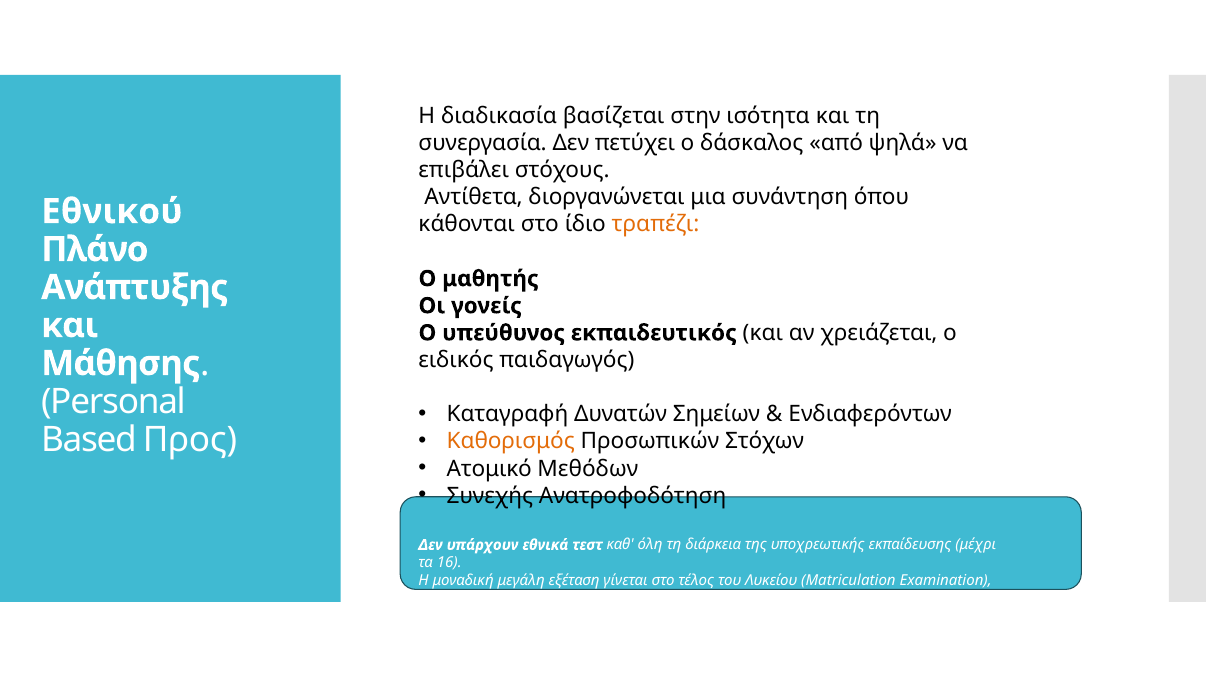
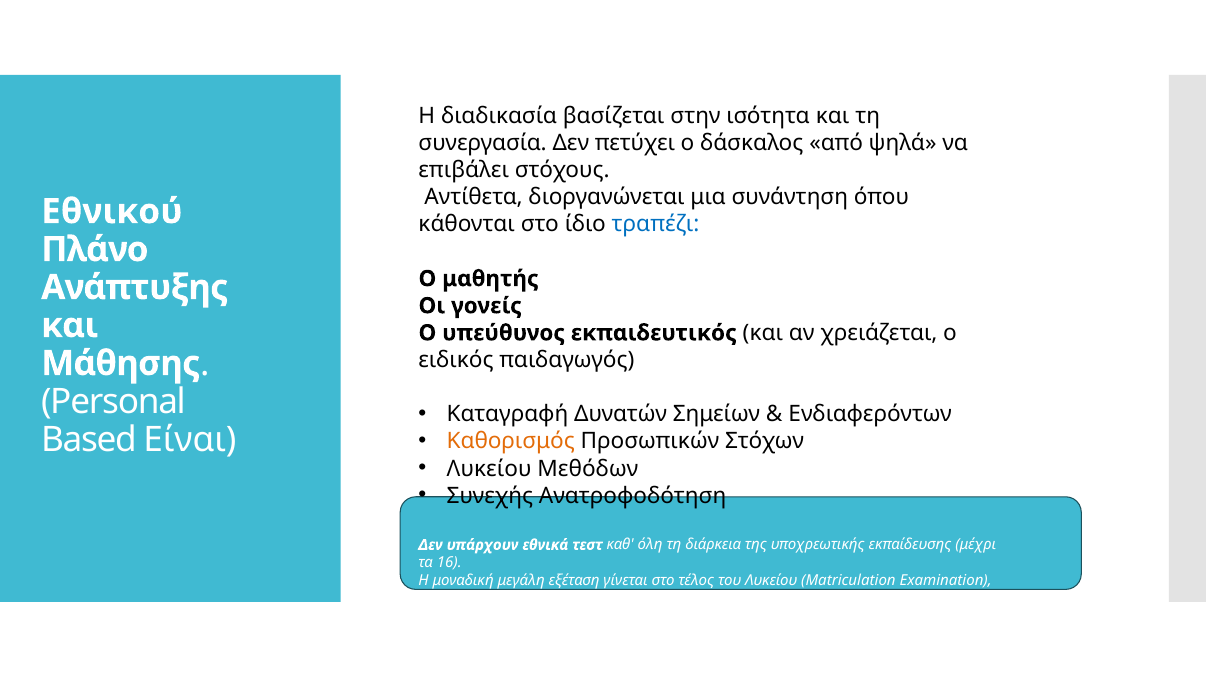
τραπέζι colour: orange -> blue (656, 225)
Based Προς: Προς -> Είναι (190, 440)
Ατομικό: Ατομικό -> Λυκείου (489, 469)
